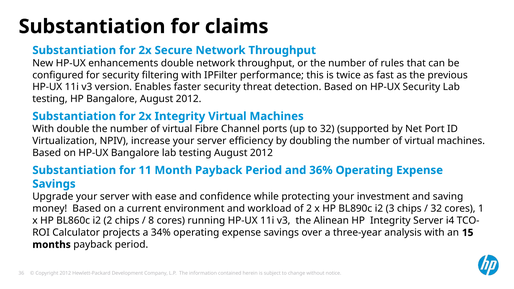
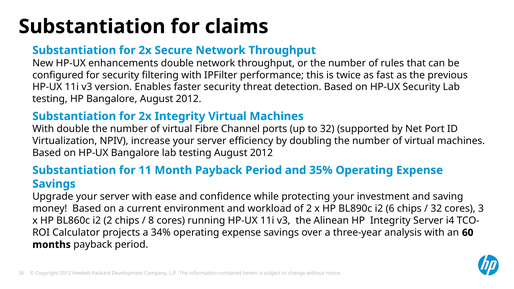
36%: 36% -> 35% (321, 170)
3: 3 -> 6 (390, 209)
1: 1 -> 3 (481, 209)
15: 15 -> 60 (468, 233)
